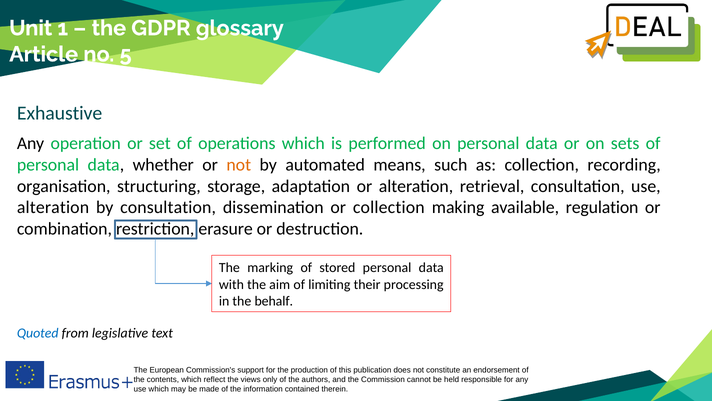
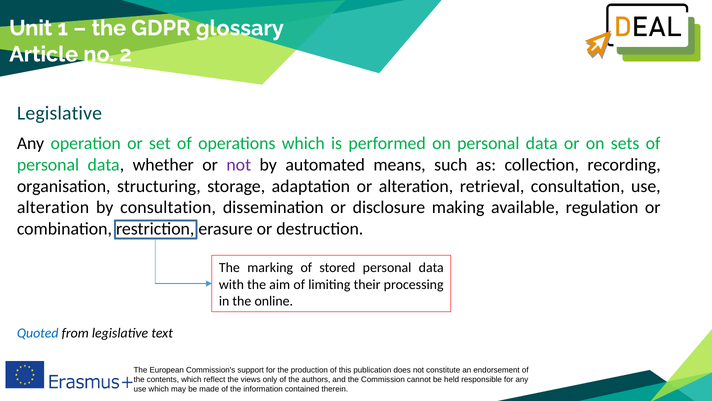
5: 5 -> 2 (126, 54)
Exhaustive: Exhaustive -> Legislative (60, 113)
not colour: orange -> purple (239, 165)
or collection: collection -> disclosure (389, 207)
behalf: behalf -> online (274, 301)
